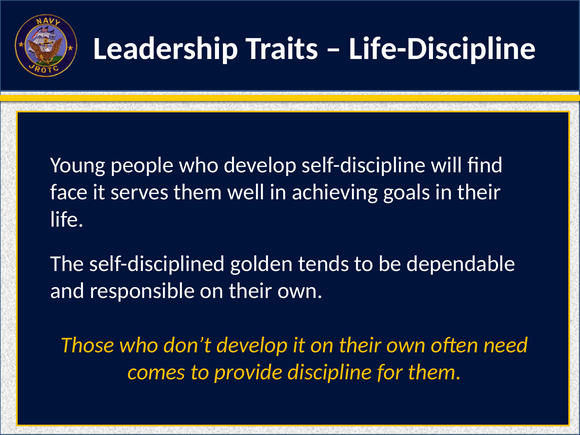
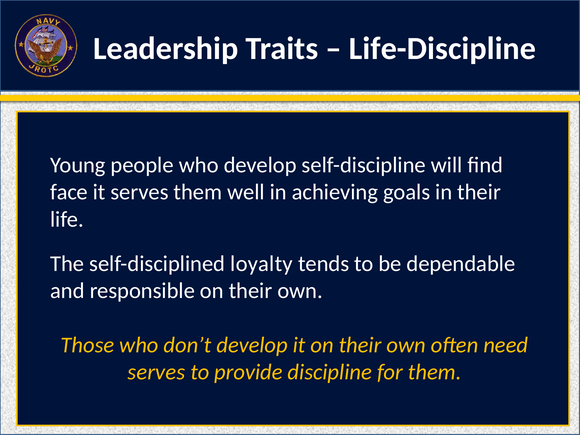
golden: golden -> loyalty (261, 264)
comes: comes -> serves (156, 372)
